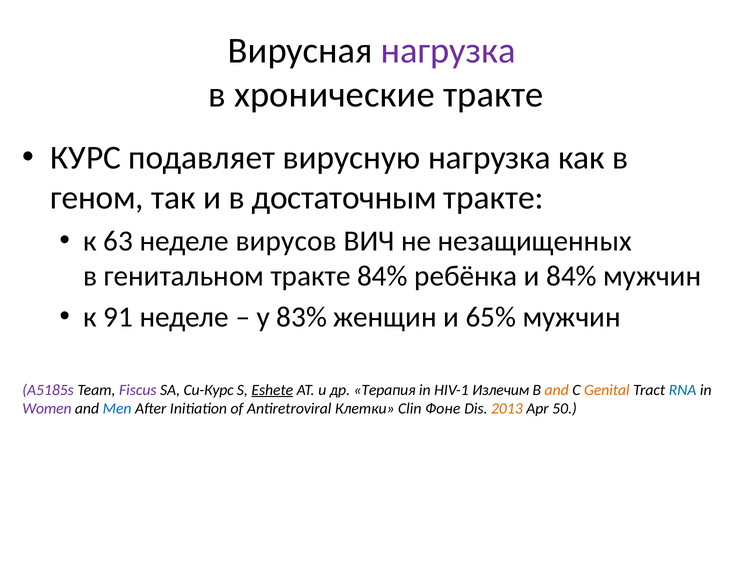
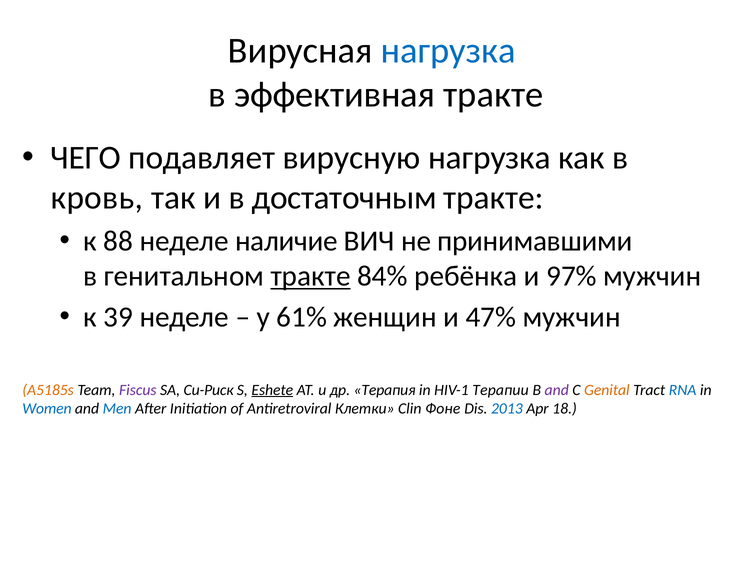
нагрузка colour: purple -> blue (448, 51)
хронические: хронические -> эффективная (335, 95)
КУРС: КУРС -> ЧЕГО (86, 158)
геном: геном -> кровь (97, 198)
63: 63 -> 88 (118, 241)
вирусов: вирусов -> наличие (286, 241)
незащищенных: незащищенных -> принимавшими (535, 241)
тракте underline: none -> present (311, 276)
и 84%: 84% -> 97% (571, 276)
91: 91 -> 39 (118, 317)
83%: 83% -> 61% (302, 317)
65%: 65% -> 47% (491, 317)
A5185s colour: purple -> orange (48, 390)
Cu-Курс: Cu-Курс -> Cu-Риск (209, 390)
Излечим: Излечим -> Терапии (501, 390)
and colour: orange -> purple (557, 390)
Women colour: purple -> blue (47, 409)
2013 colour: orange -> blue (507, 409)
50: 50 -> 18 (565, 409)
